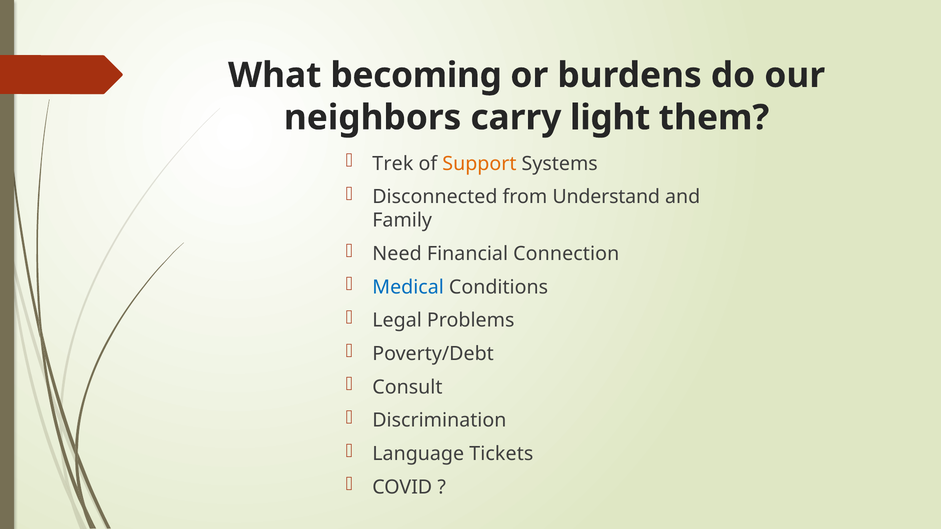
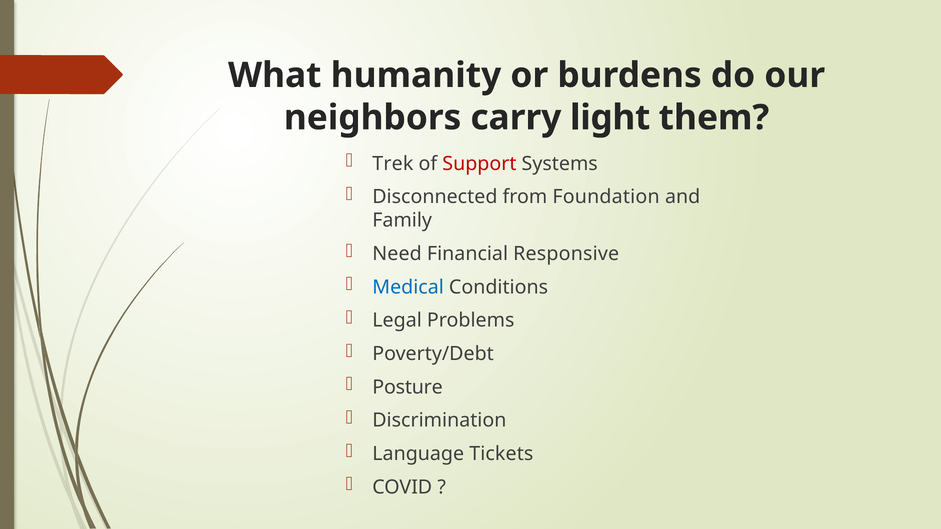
becoming: becoming -> humanity (416, 75)
Support colour: orange -> red (479, 164)
Understand: Understand -> Foundation (606, 197)
Connection: Connection -> Responsive (566, 254)
Consult: Consult -> Posture (408, 387)
